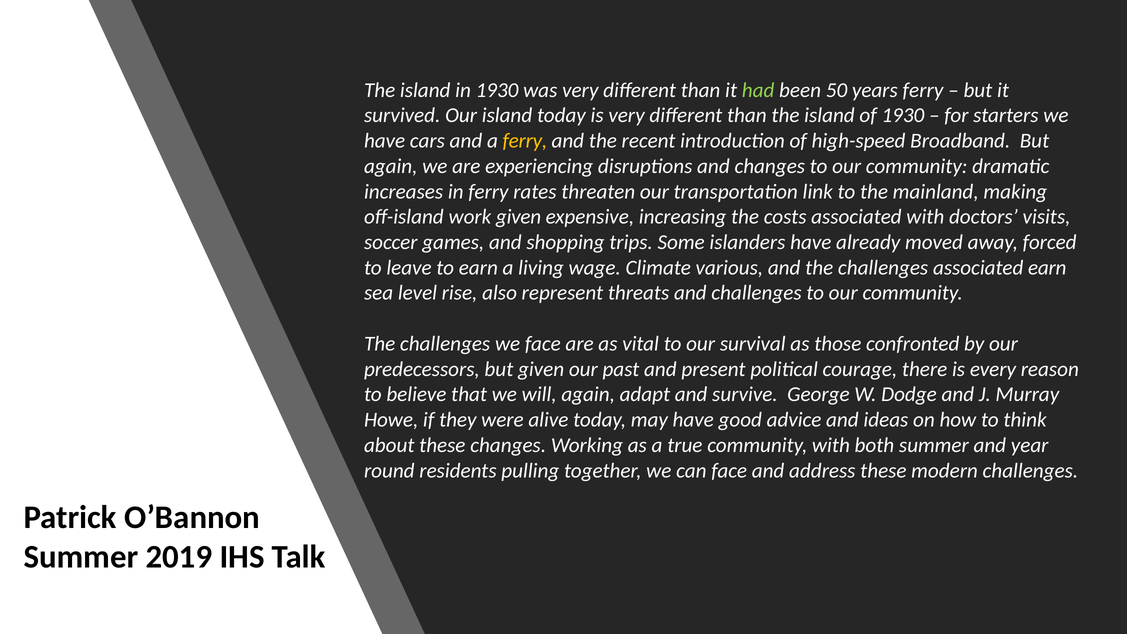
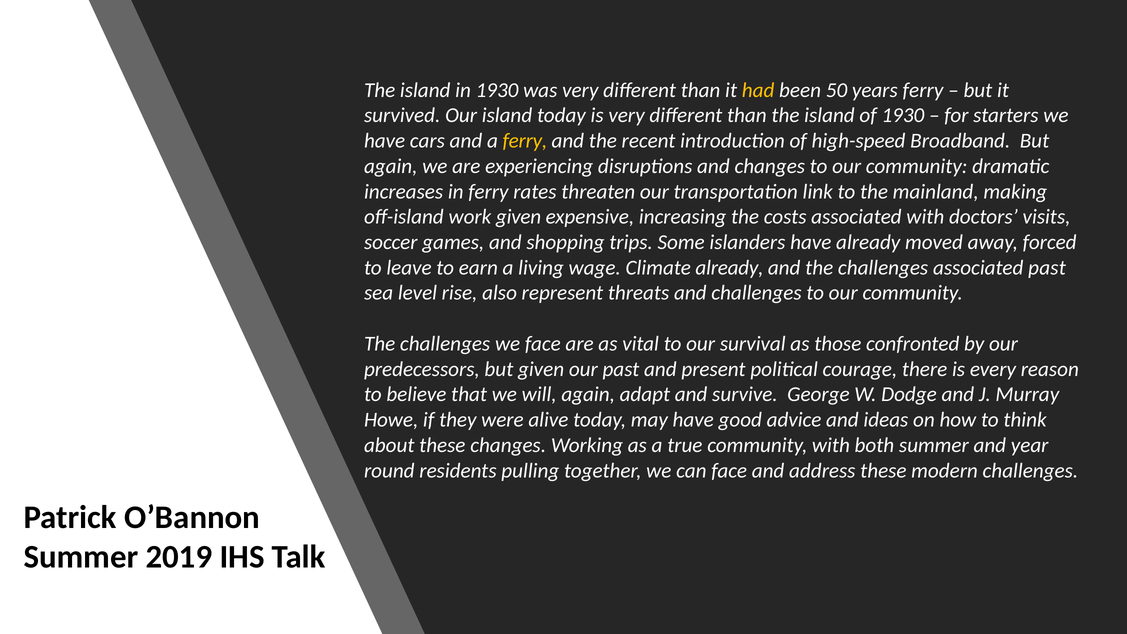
had colour: light green -> yellow (758, 90)
Climate various: various -> already (729, 268)
associated earn: earn -> past (1047, 268)
